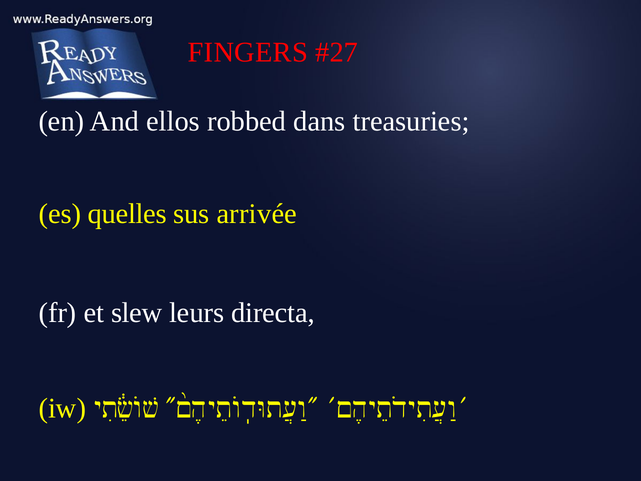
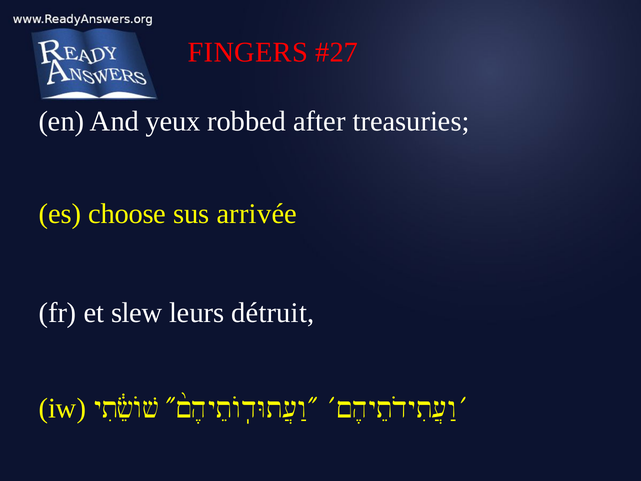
ellos: ellos -> yeux (173, 121)
dans: dans -> after (319, 121)
quelles: quelles -> choose (127, 214)
directa: directa -> détruit (273, 313)
